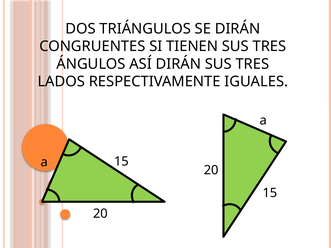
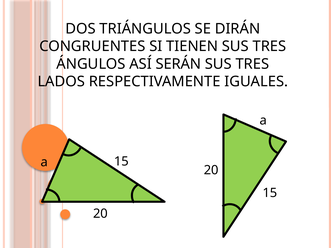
ASÍ DIRÁN: DIRÁN -> SERÁN (178, 64)
